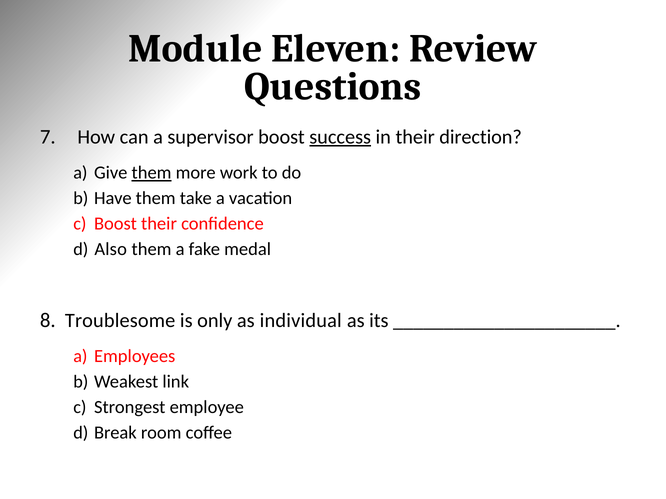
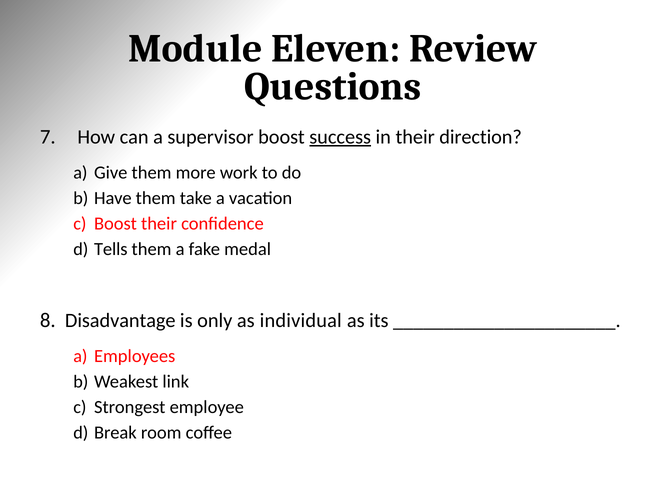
them underline: present -> none (152, 173)
Also: Also -> Tells (111, 250)
Troublesome: Troublesome -> Disadvantage (120, 321)
